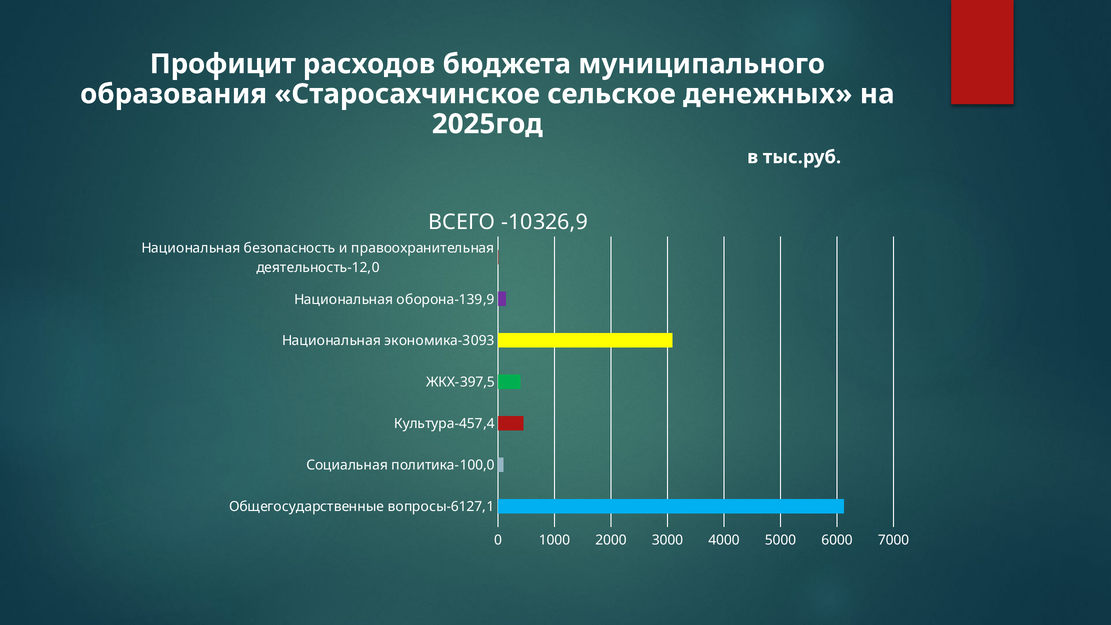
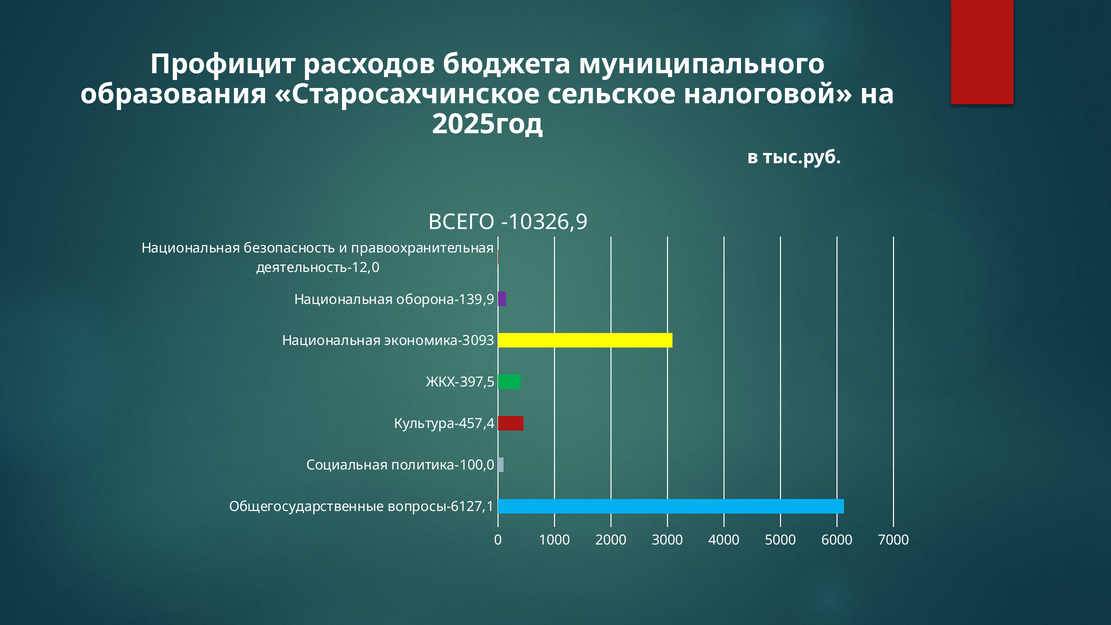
денежных: денежных -> налоговой (768, 94)
